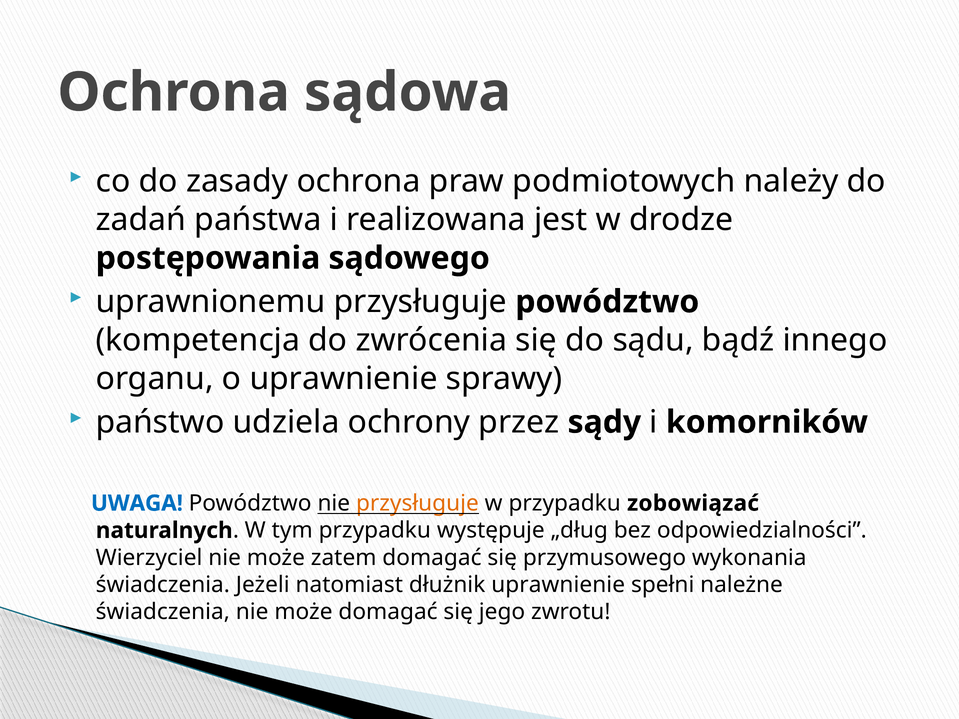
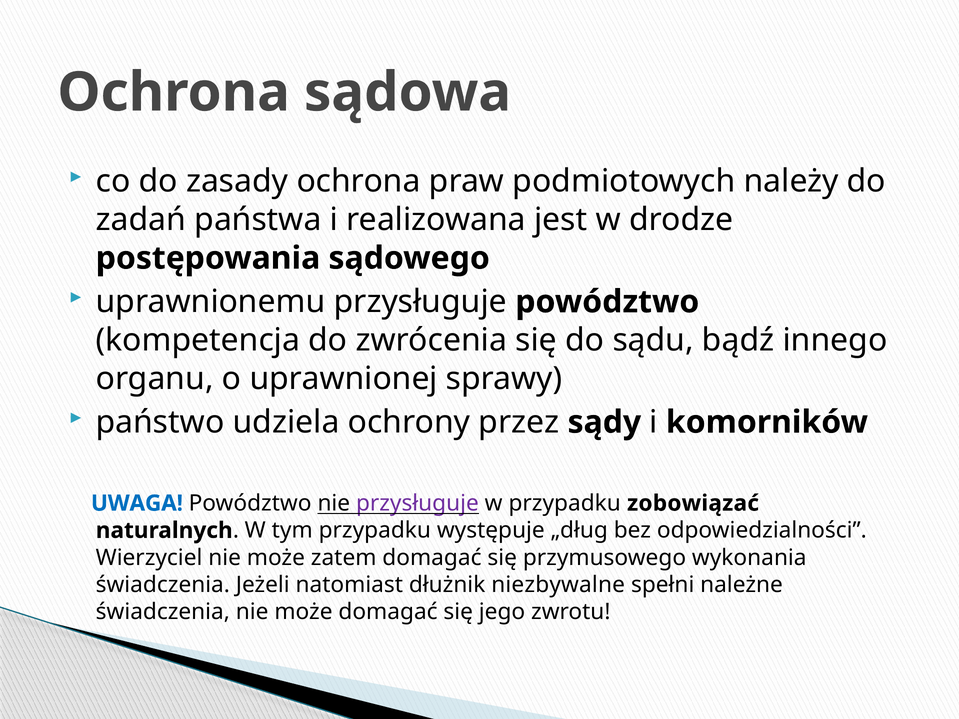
o uprawnienie: uprawnienie -> uprawnionej (344, 379)
przysługuje colour: orange -> purple (417, 503)
dłużnik uprawnienie: uprawnienie -> niezbywalne (558, 585)
